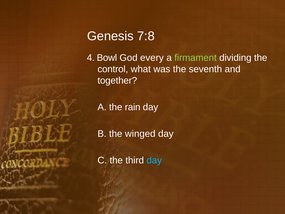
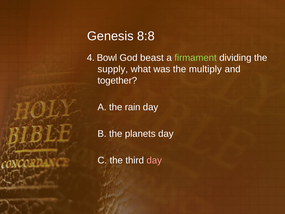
7:8: 7:8 -> 8:8 (146, 36)
every: every -> beast (152, 58)
control: control -> supply (113, 69)
seventh: seventh -> multiply (205, 69)
winged: winged -> planets (140, 134)
day colour: light blue -> pink (154, 160)
